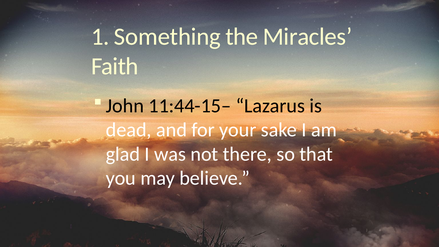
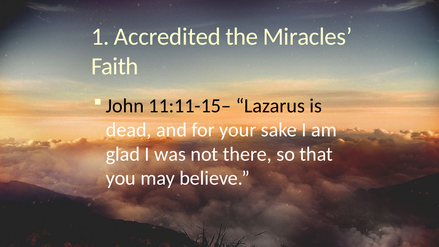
Something: Something -> Accredited (167, 37)
11:44-15–: 11:44-15– -> 11:11-15– (190, 106)
